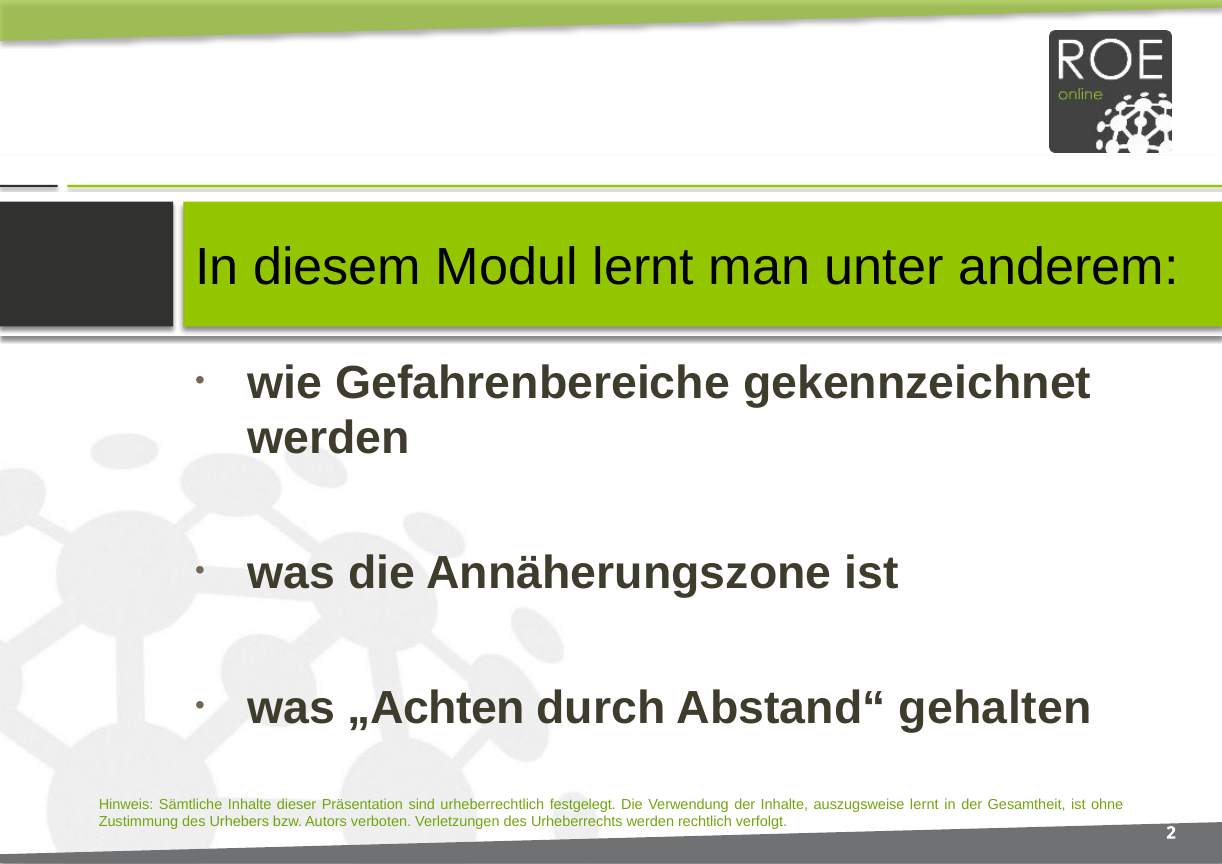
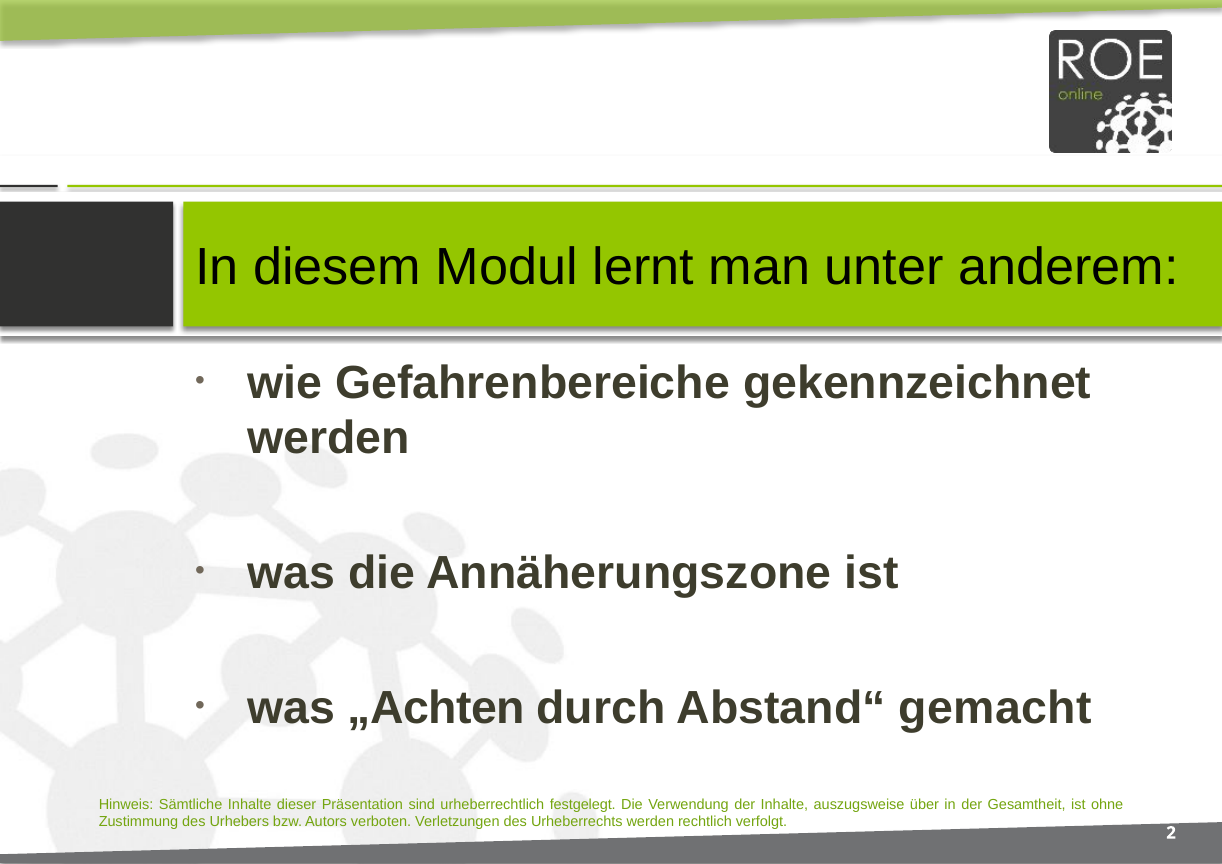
gehalten: gehalten -> gemacht (995, 708)
auszugsweise lernt: lernt -> über (924, 804)
